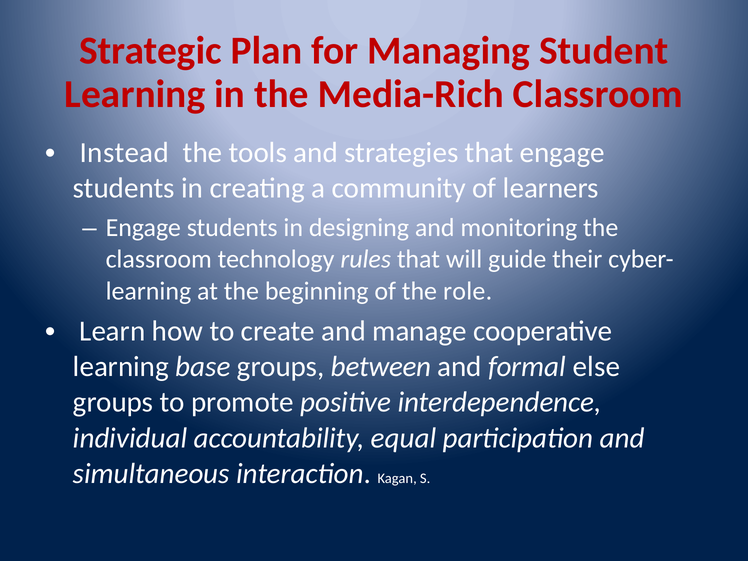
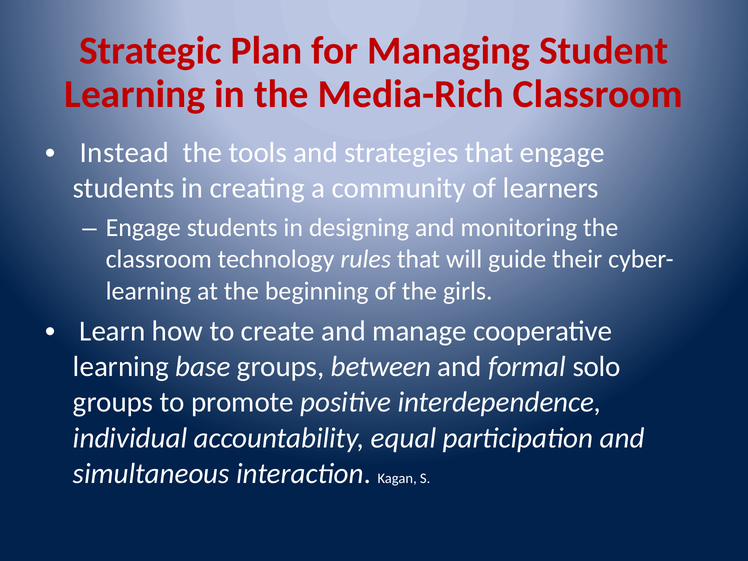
role: role -> girls (468, 291)
else: else -> solo (597, 367)
